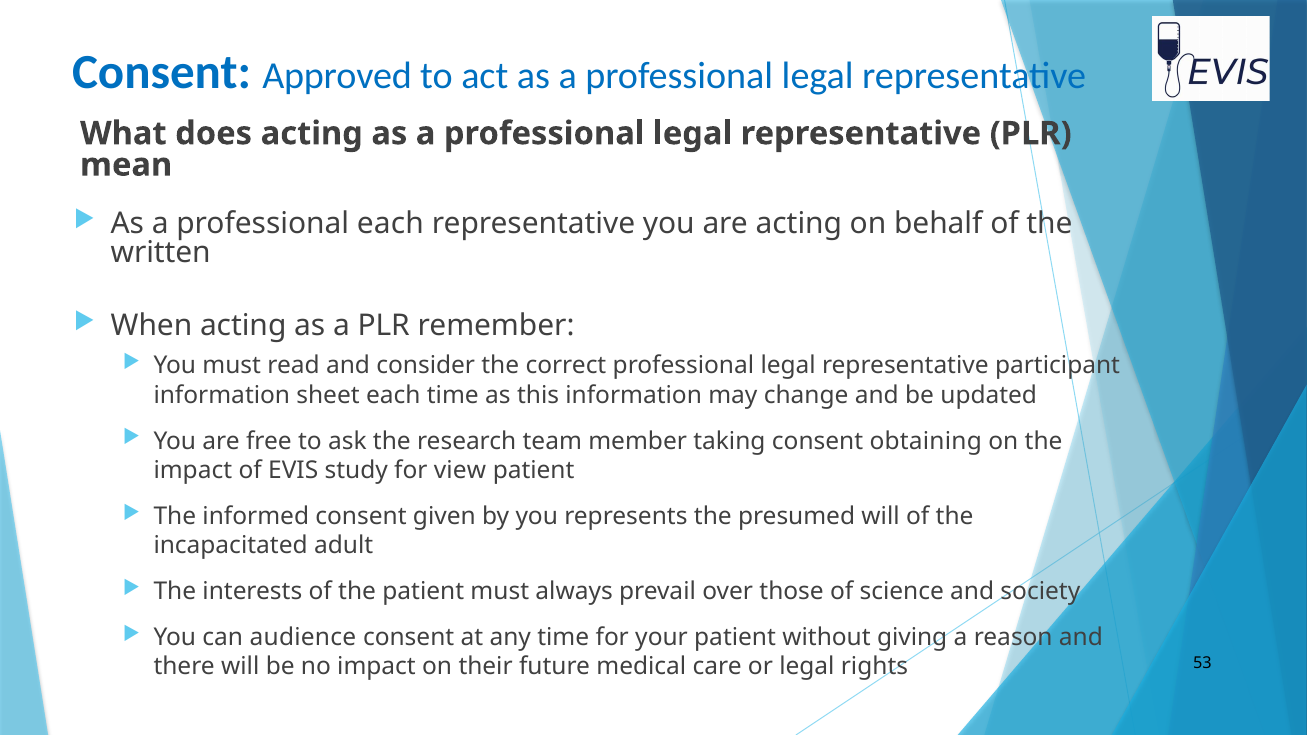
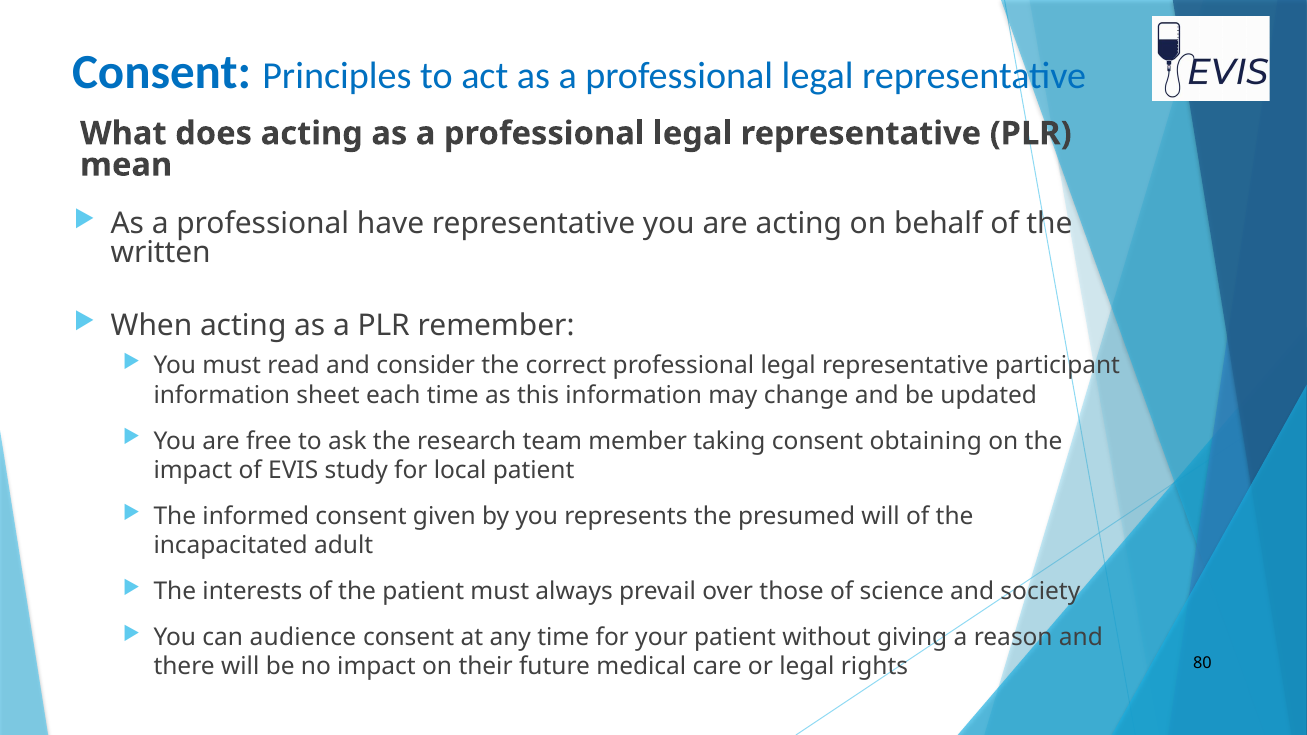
Approved: Approved -> Principles (337, 76)
professional each: each -> have (390, 224)
view: view -> local (460, 471)
53: 53 -> 80 (1202, 663)
